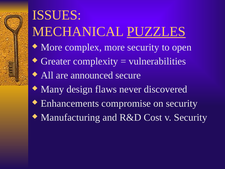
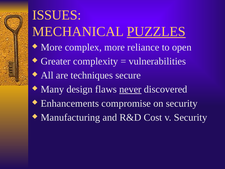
more security: security -> reliance (143, 47)
announced: announced -> techniques (92, 75)
never underline: none -> present (130, 89)
